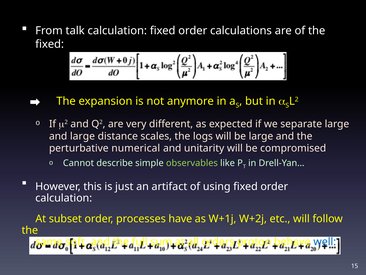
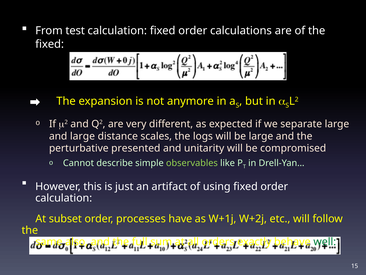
talk: talk -> test (75, 31)
numerical: numerical -> presented (136, 148)
soft: soft -> also (77, 241)
proton: proton -> exactly (254, 241)
well colour: blue -> green (325, 241)
